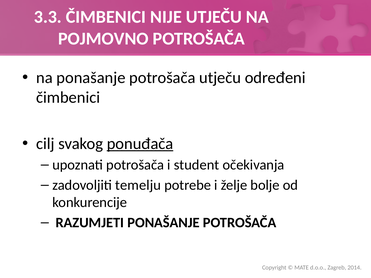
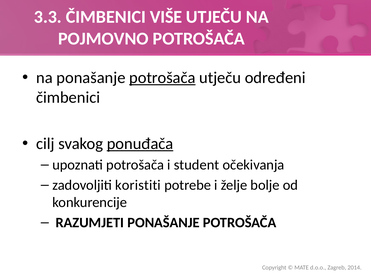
NIJE: NIJE -> VIŠE (166, 17)
potrošača underline: none -> present (162, 78)
temelju: temelju -> koristiti (138, 185)
